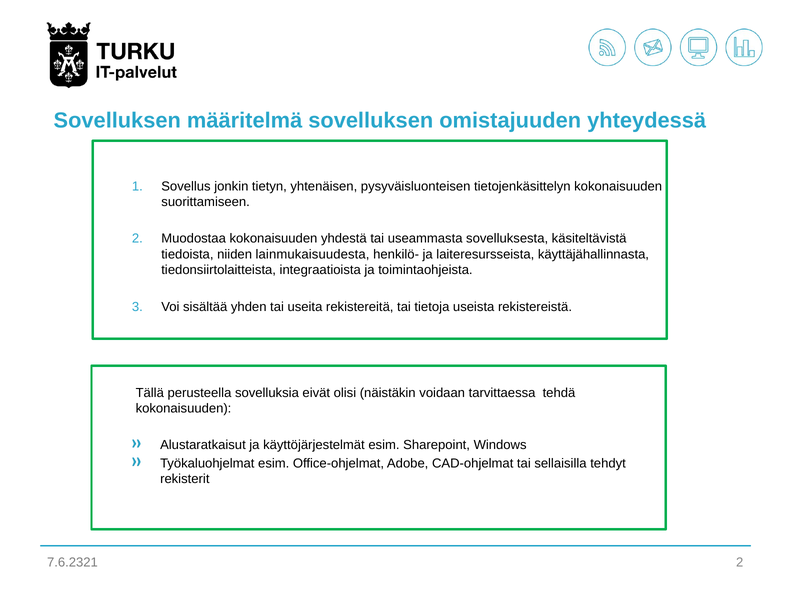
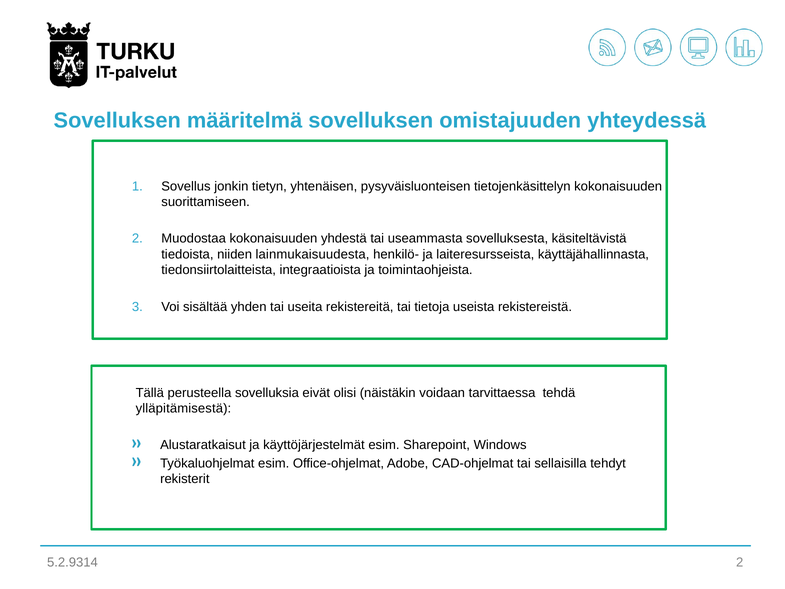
kokonaisuuden: kokonaisuuden -> ylläpitämisestä (183, 408)
7.6.2321: 7.6.2321 -> 5.2.9314 (72, 562)
